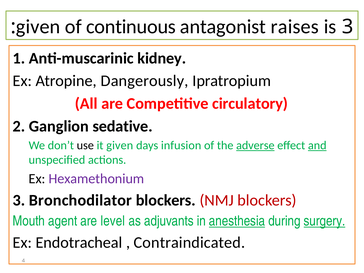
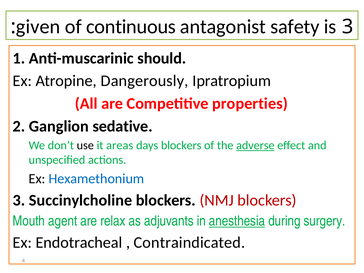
raises: raises -> safety (295, 27)
kidney: kidney -> should (162, 58)
circulatory: circulatory -> properties (250, 104)
it given: given -> areas (120, 145)
days infusion: infusion -> blockers (181, 145)
and underline: present -> none (317, 145)
Hexamethonium colour: purple -> blue (96, 179)
Bronchodilator: Bronchodilator -> Succinylcholine (81, 200)
level: level -> relax (113, 221)
surgery underline: present -> none (324, 221)
